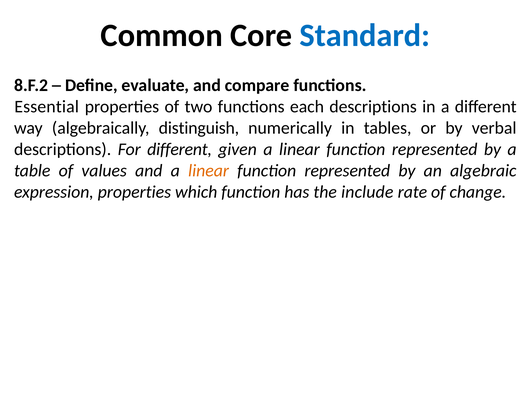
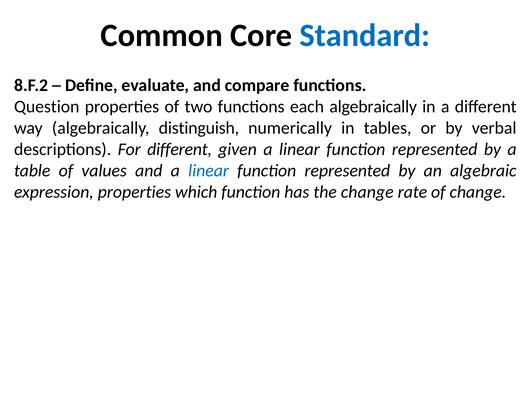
Essential: Essential -> Question (47, 107)
each descriptions: descriptions -> algebraically (373, 107)
linear colour: orange -> blue (209, 170)
the include: include -> change (367, 191)
